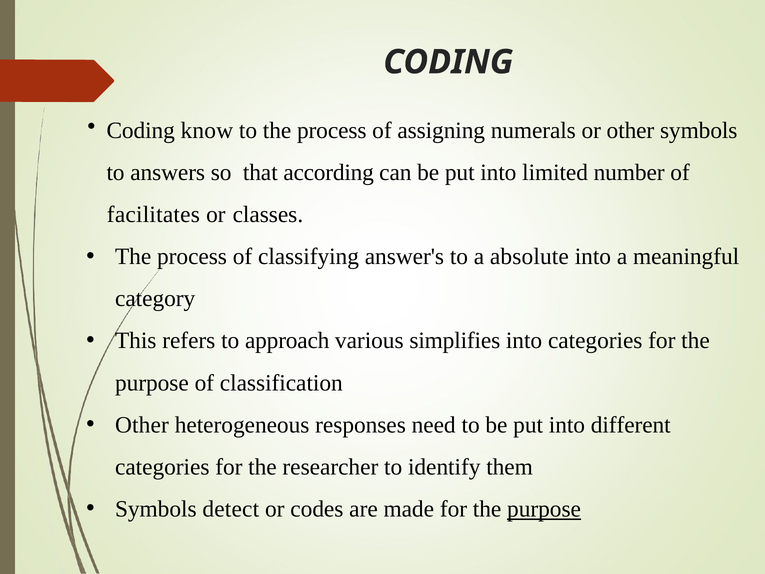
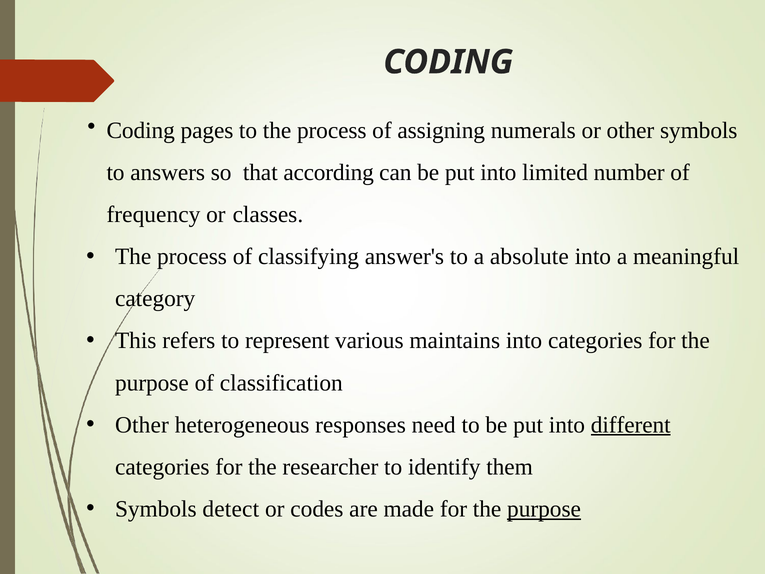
know: know -> pages (207, 130)
facilitates: facilitates -> frequency (153, 214)
approach: approach -> represent (287, 341)
simplifies: simplifies -> maintains (455, 341)
different underline: none -> present (631, 425)
